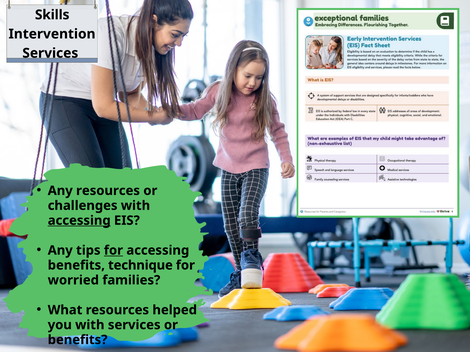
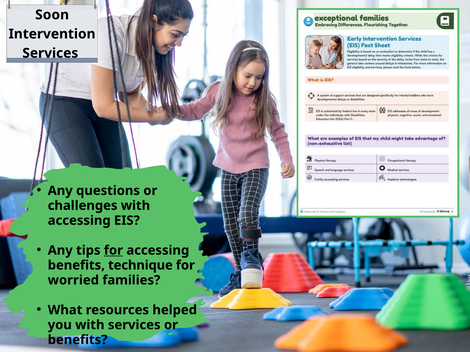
Skills: Skills -> Soon (52, 15)
Any resources: resources -> questions (108, 191)
accessing underline: present -> none (79, 221)
